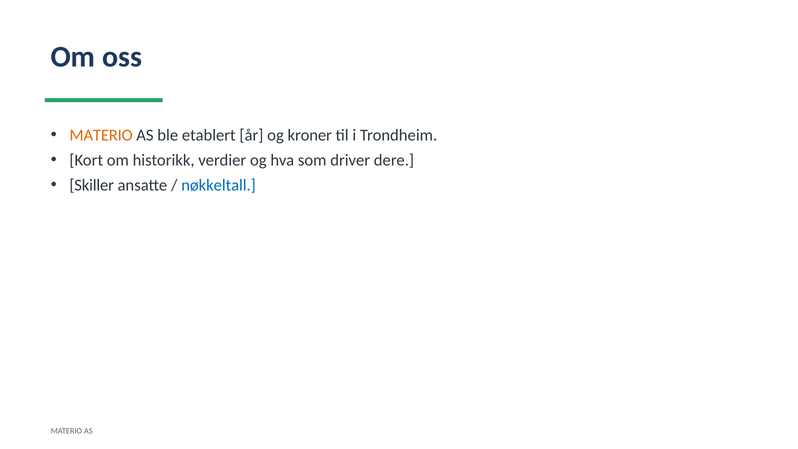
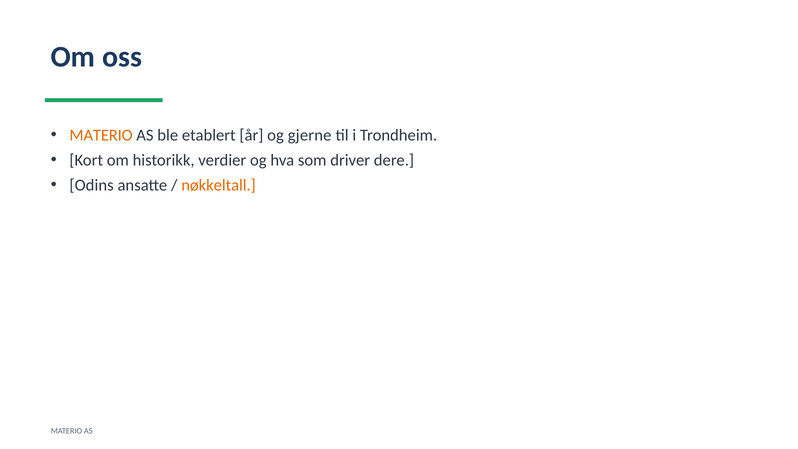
kroner: kroner -> gjerne (310, 135)
Skiller: Skiller -> Odins (92, 185)
nøkkeltall colour: blue -> orange (219, 185)
